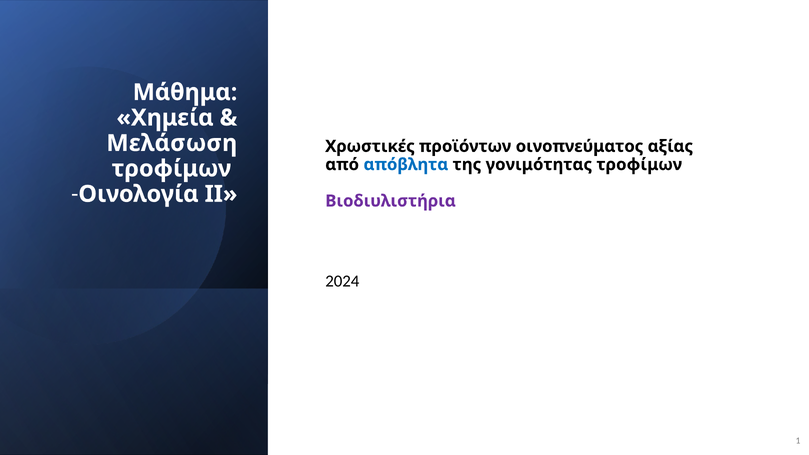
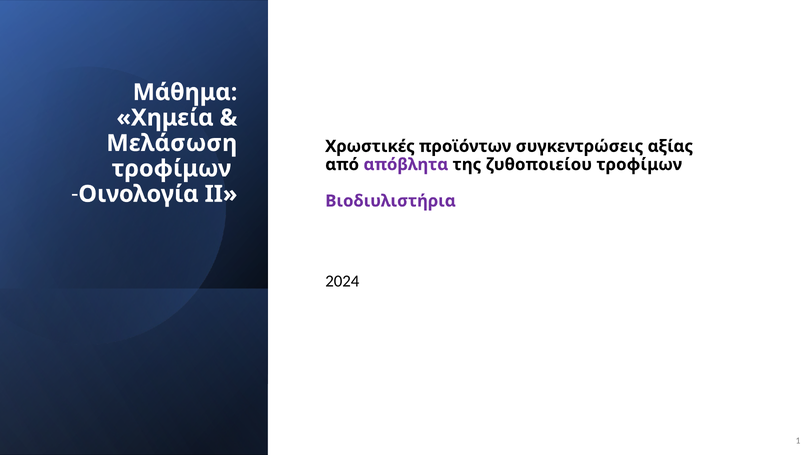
οινοπνεύματος: οινοπνεύματος -> συγκεντρώσεις (579, 146)
απόβλητα colour: blue -> purple (406, 165)
γονιμότητας: γονιμότητας -> ζυθοποιείου (539, 165)
